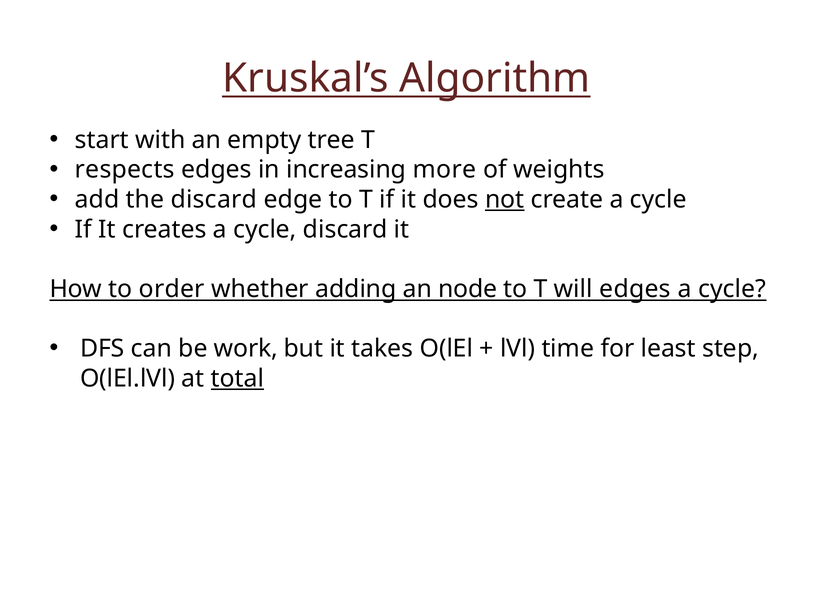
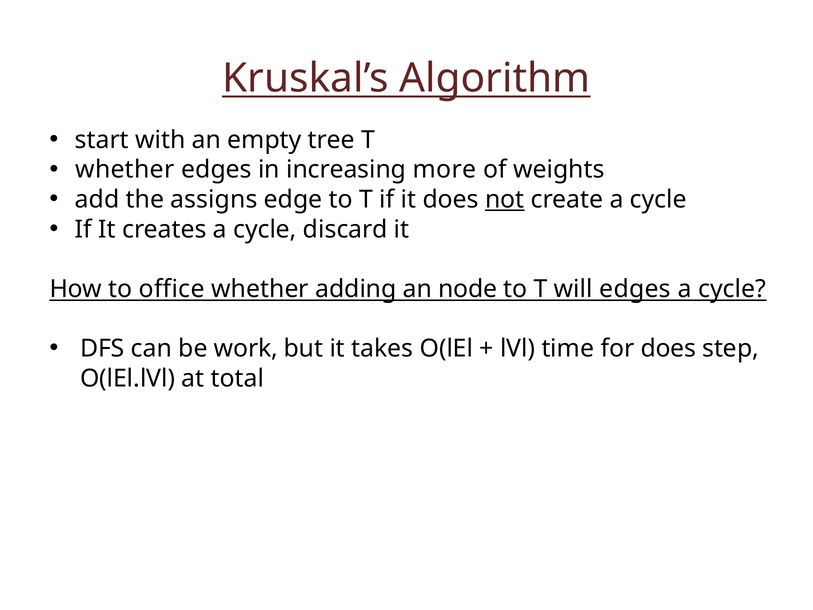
respects: respects -> whether (125, 170)
the discard: discard -> assigns (214, 199)
order: order -> office (172, 289)
for least: least -> does (668, 348)
total underline: present -> none (237, 378)
